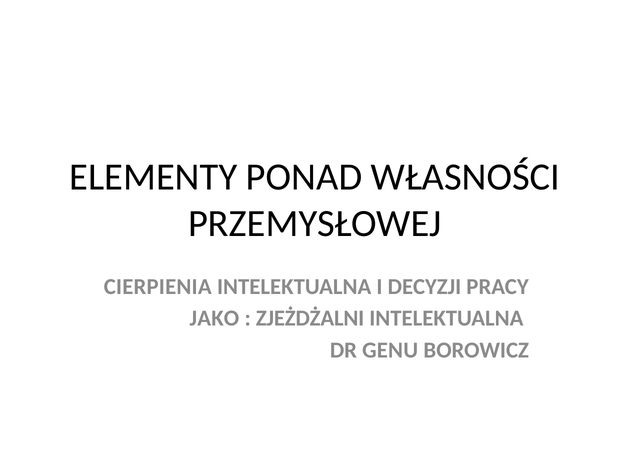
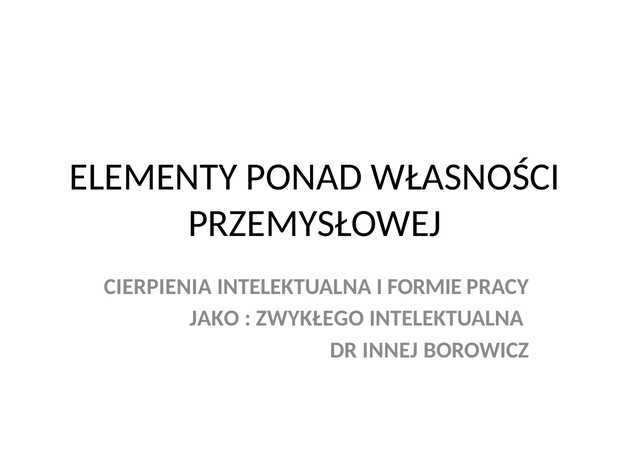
DECYZJI: DECYZJI -> FORMIE (425, 286)
ZJEŻDŻALNI: ZJEŻDŻALNI -> ZWYKŁEGO (310, 318)
GENU: GENU -> INNEJ (390, 350)
